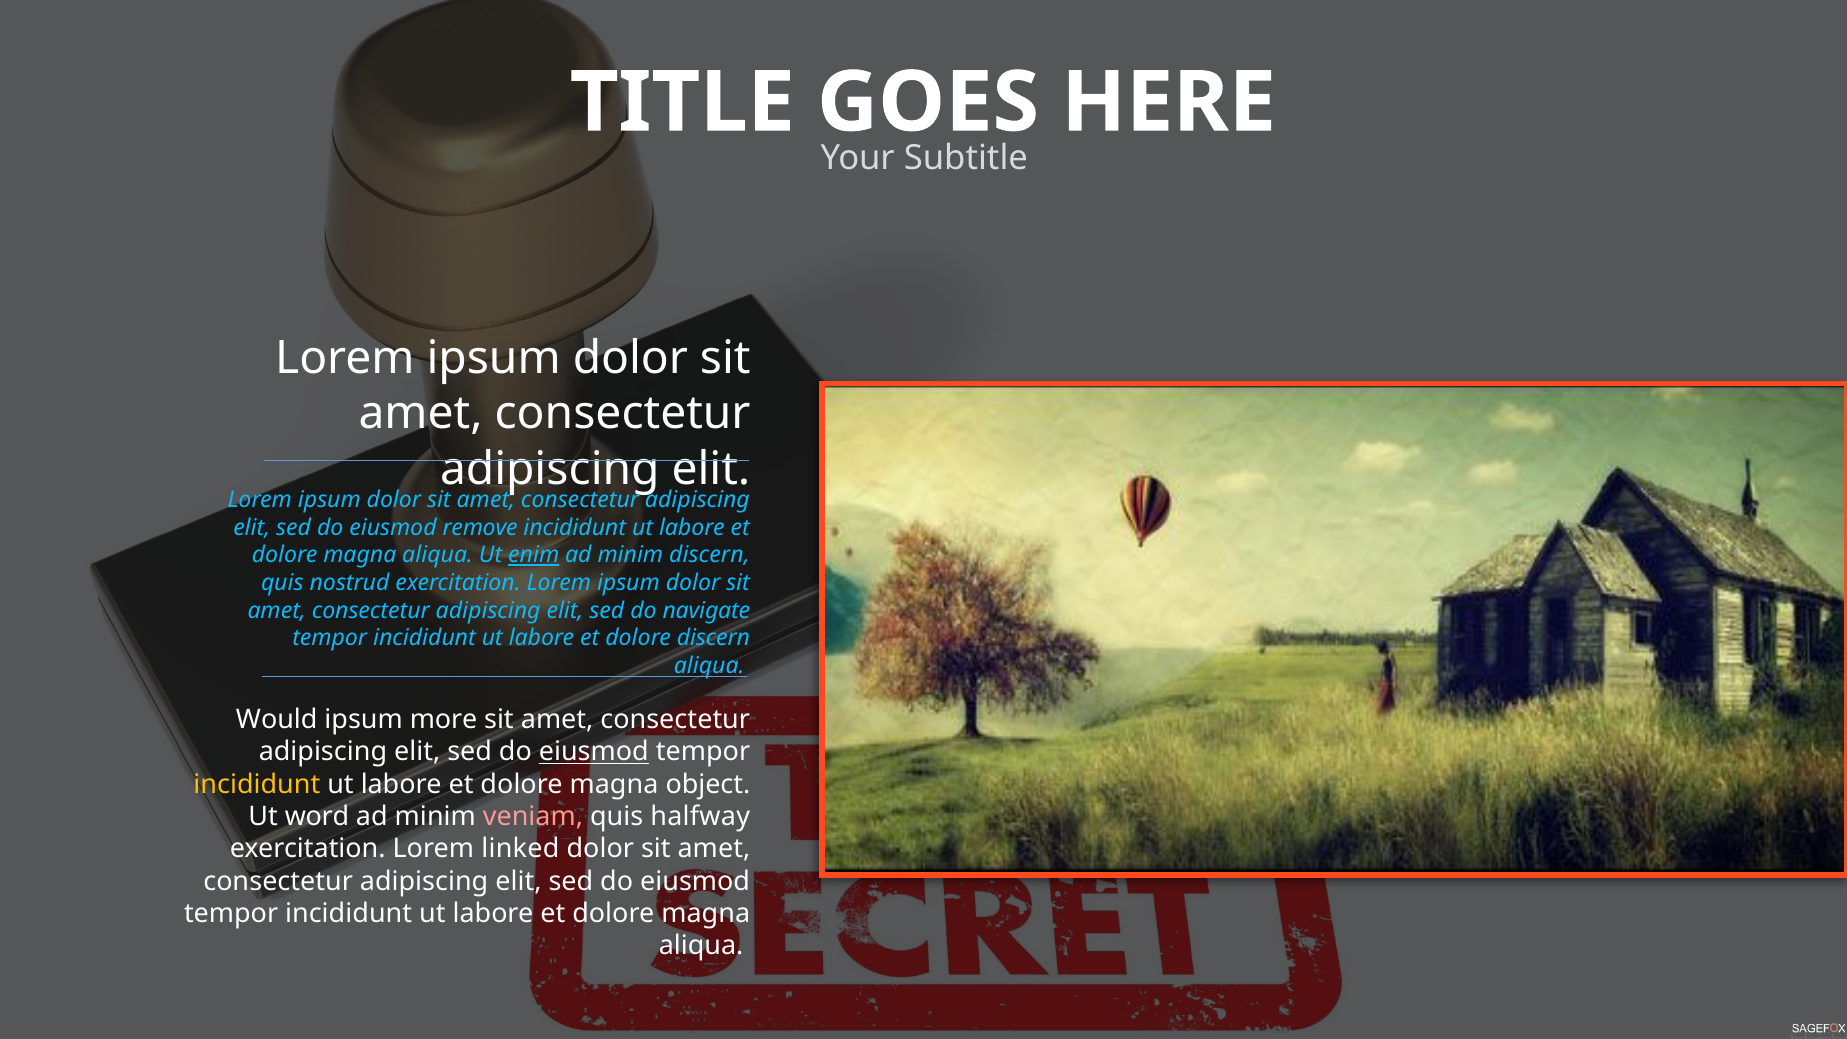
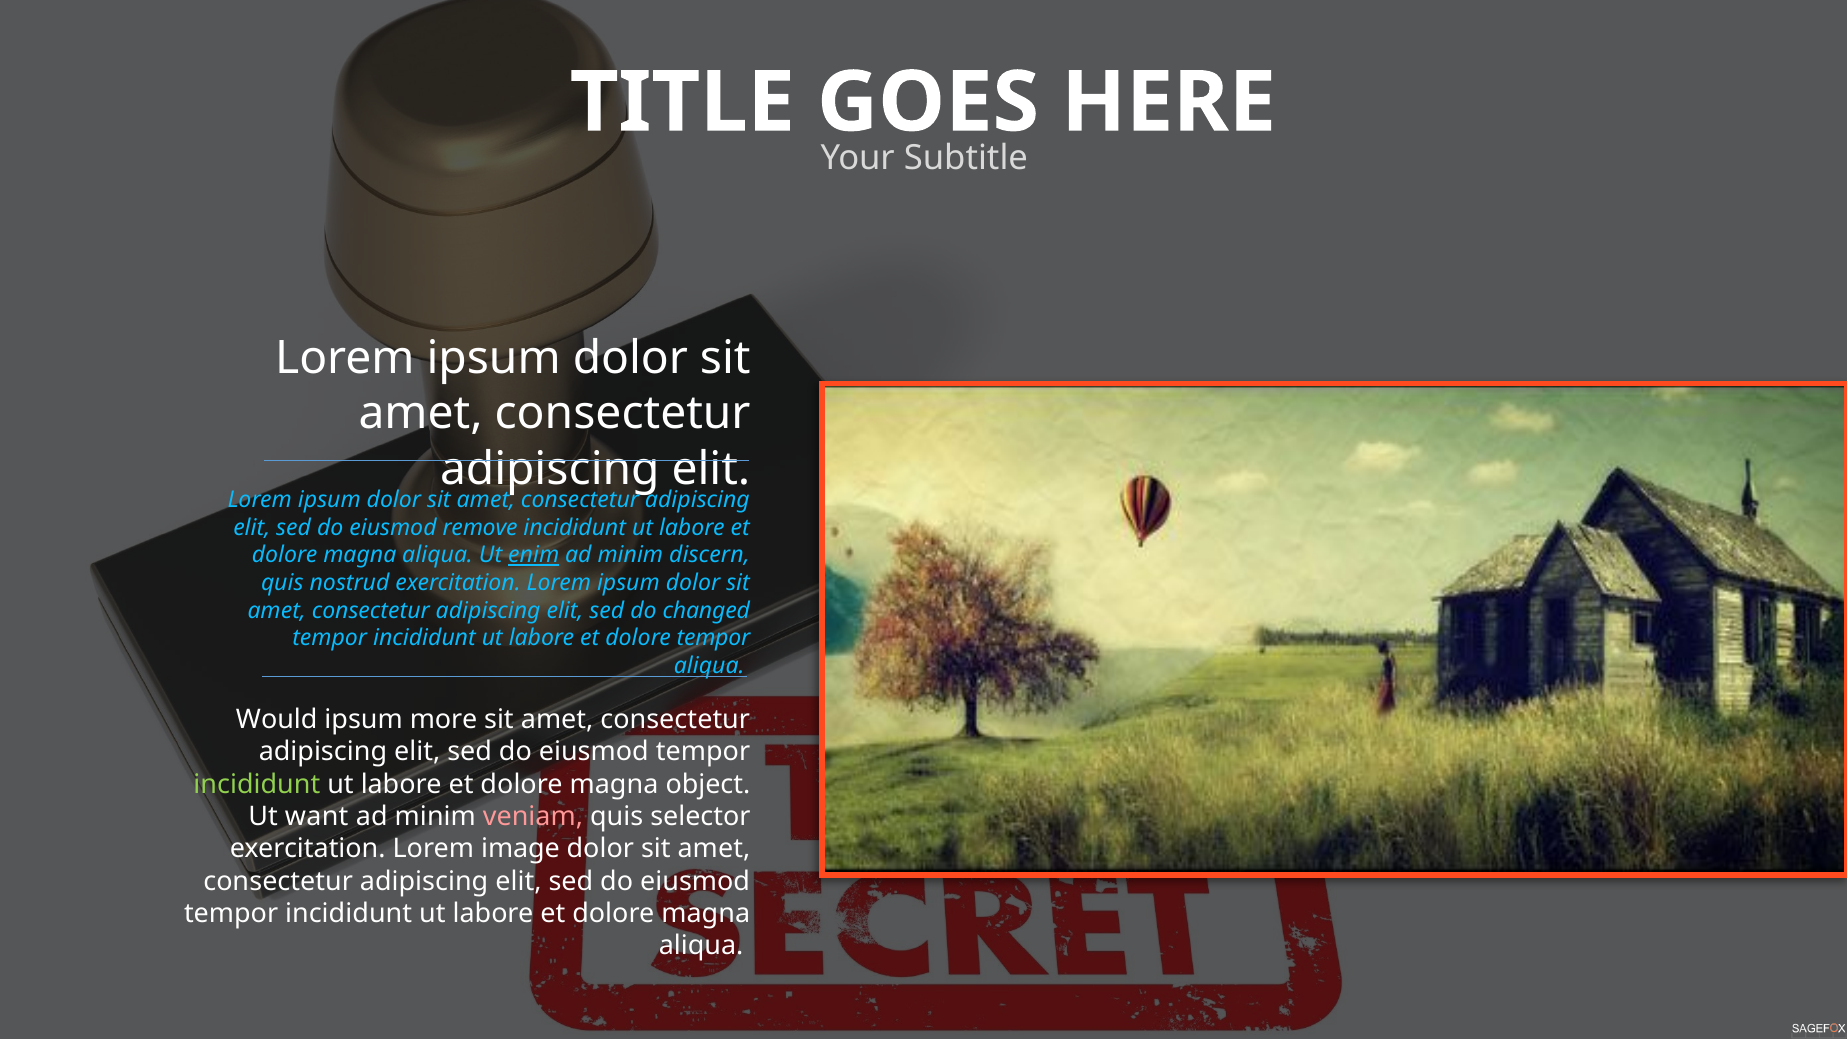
navigate: navigate -> changed (706, 611)
dolore discern: discern -> tempor (713, 638)
eiusmod underline: present -> none (594, 752)
incididunt colour: yellow -> light green (257, 784)
word: word -> want (317, 816)
halfway: halfway -> selector (700, 816)
linked: linked -> image (521, 849)
